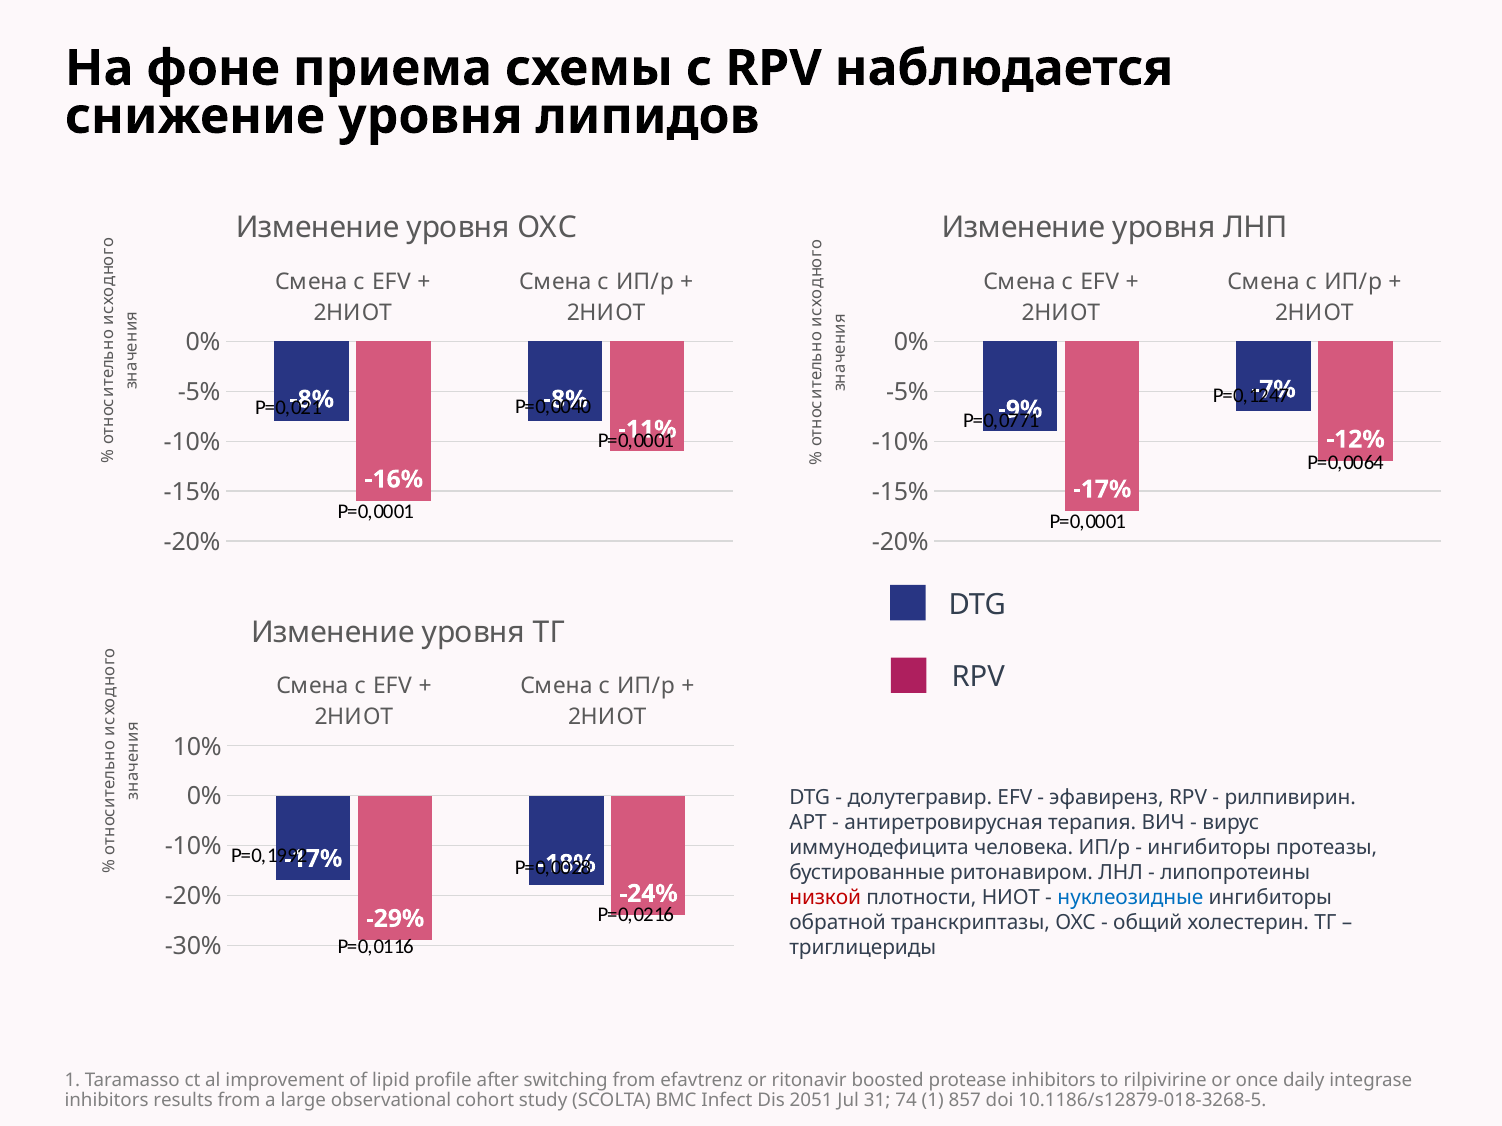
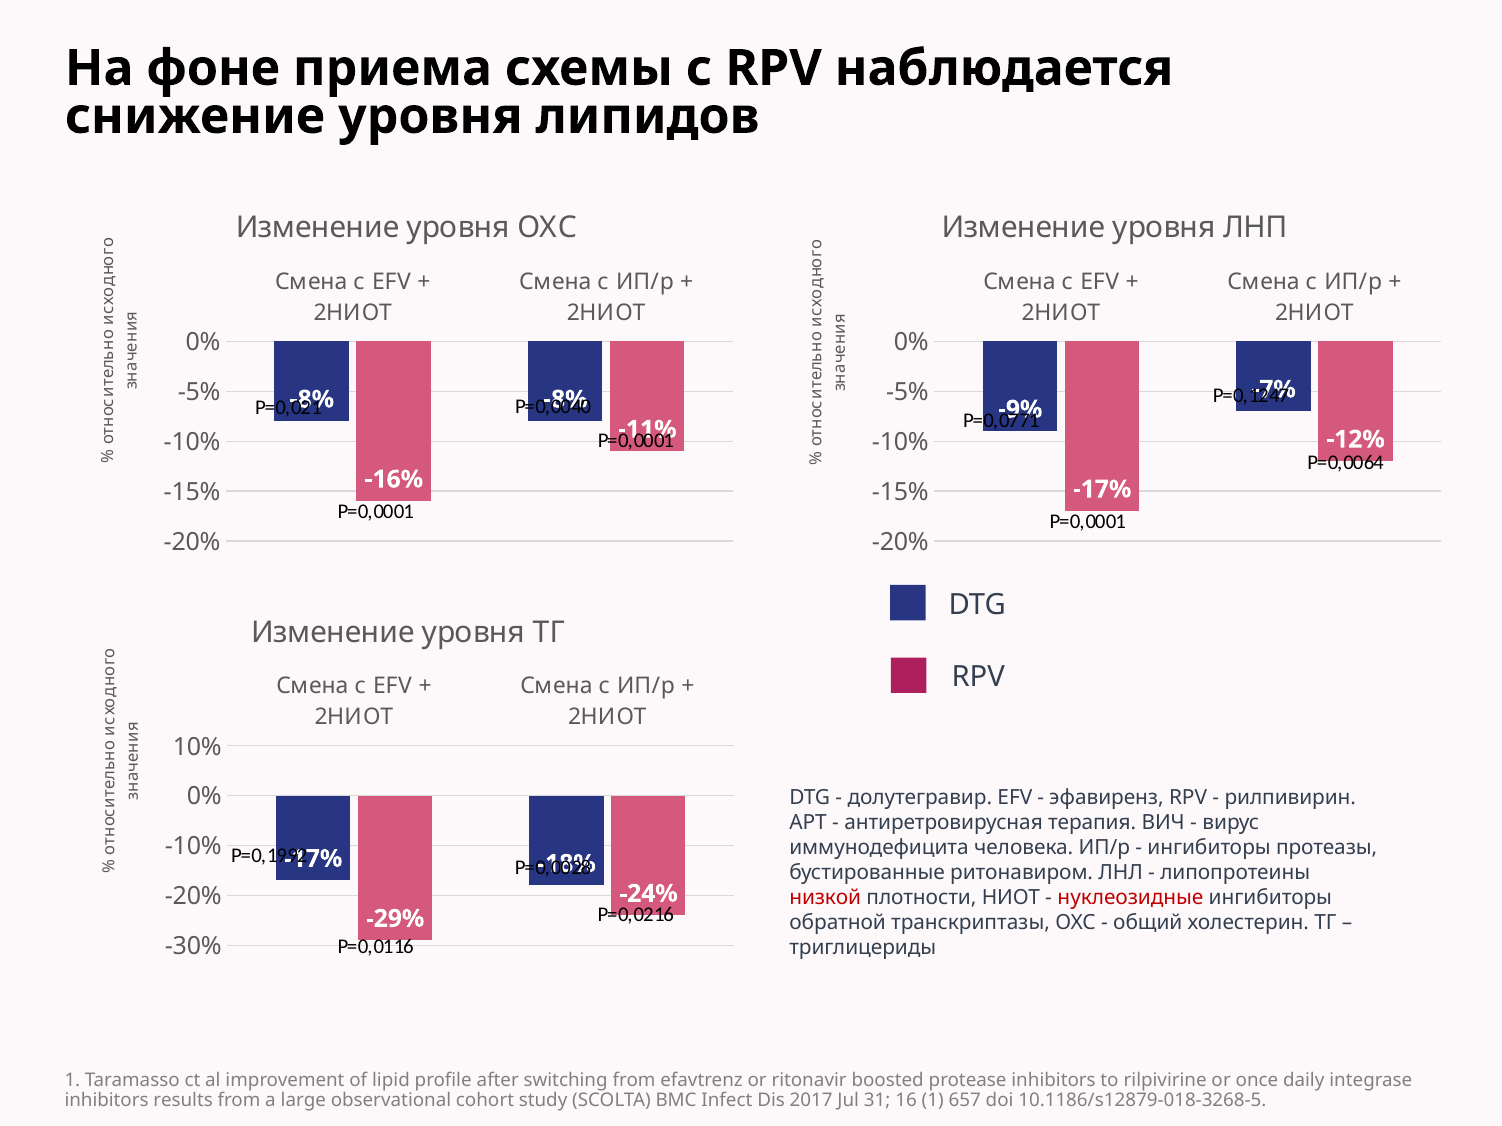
нуклеозидные colour: blue -> red (1130, 898)
2051: 2051 -> 2017 (811, 1101)
74: 74 -> 16 (906, 1101)
857: 857 -> 657 (965, 1101)
